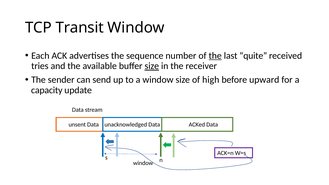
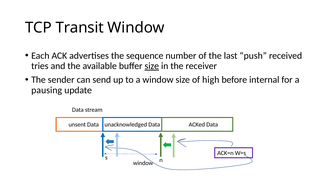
the underline: present -> none (215, 56)
quite: quite -> push (253, 56)
upward: upward -> internal (264, 80)
capacity: capacity -> pausing (47, 90)
